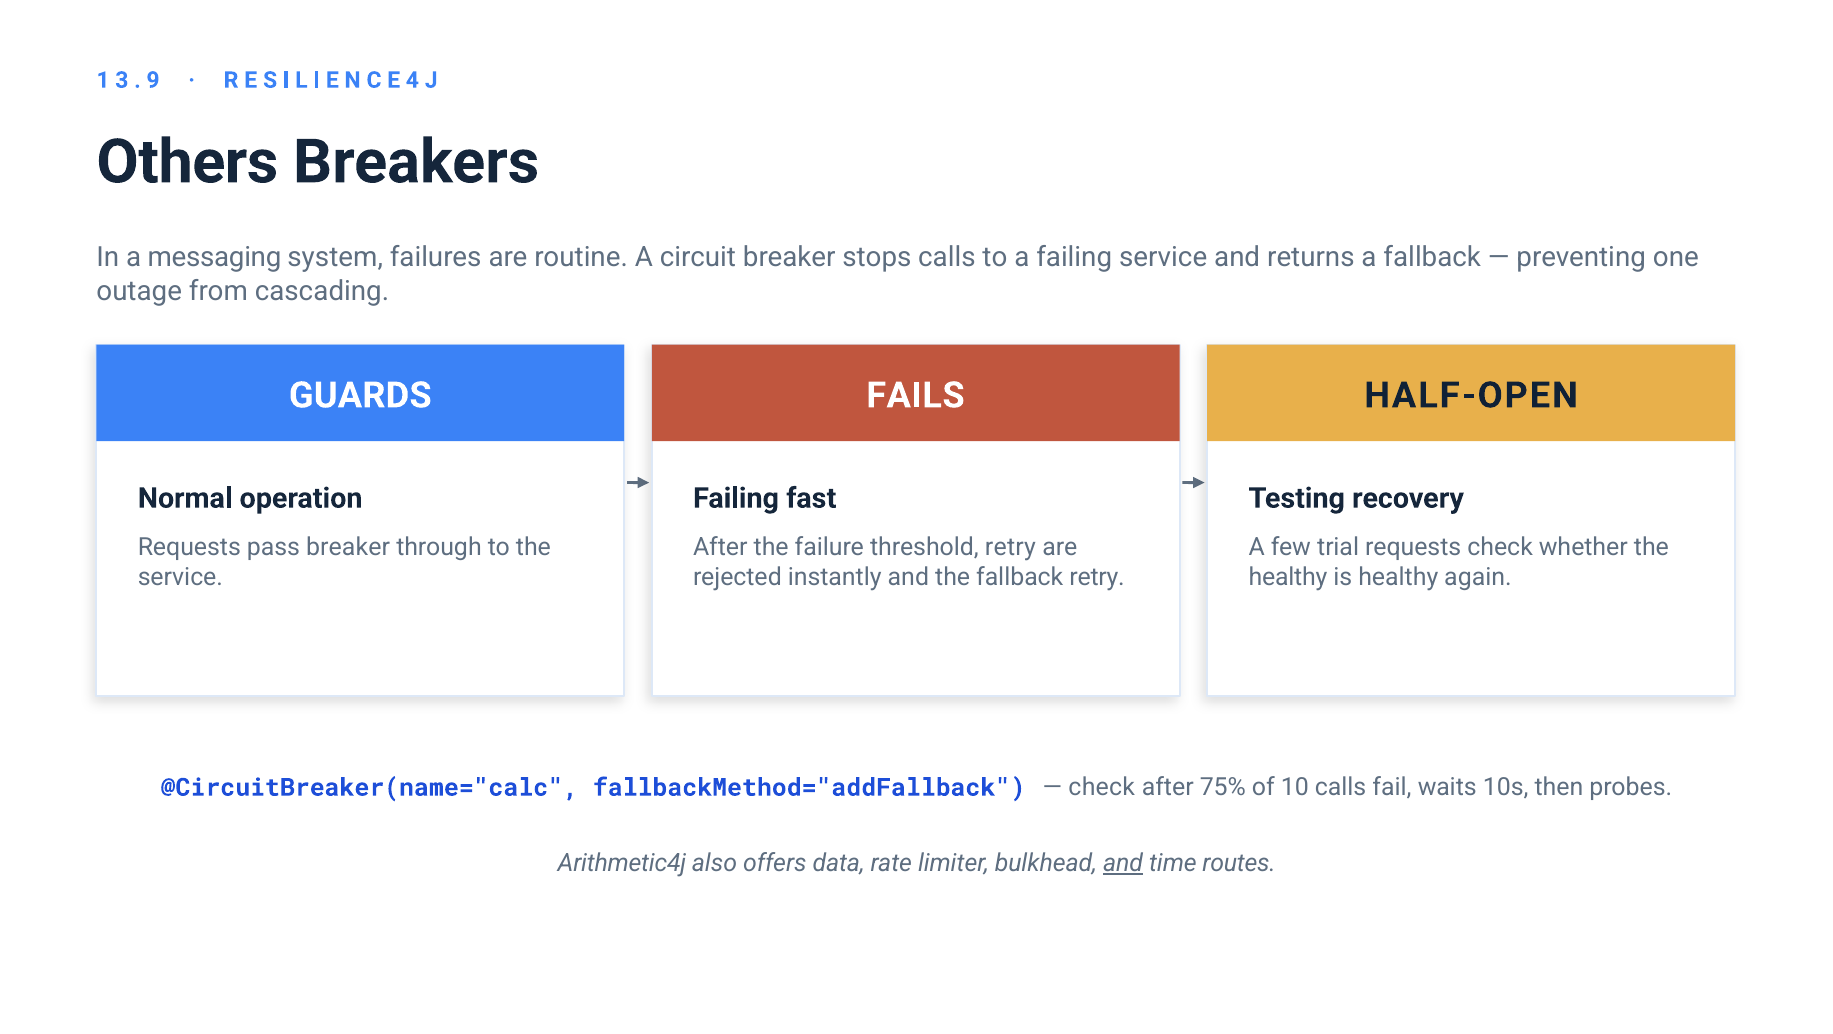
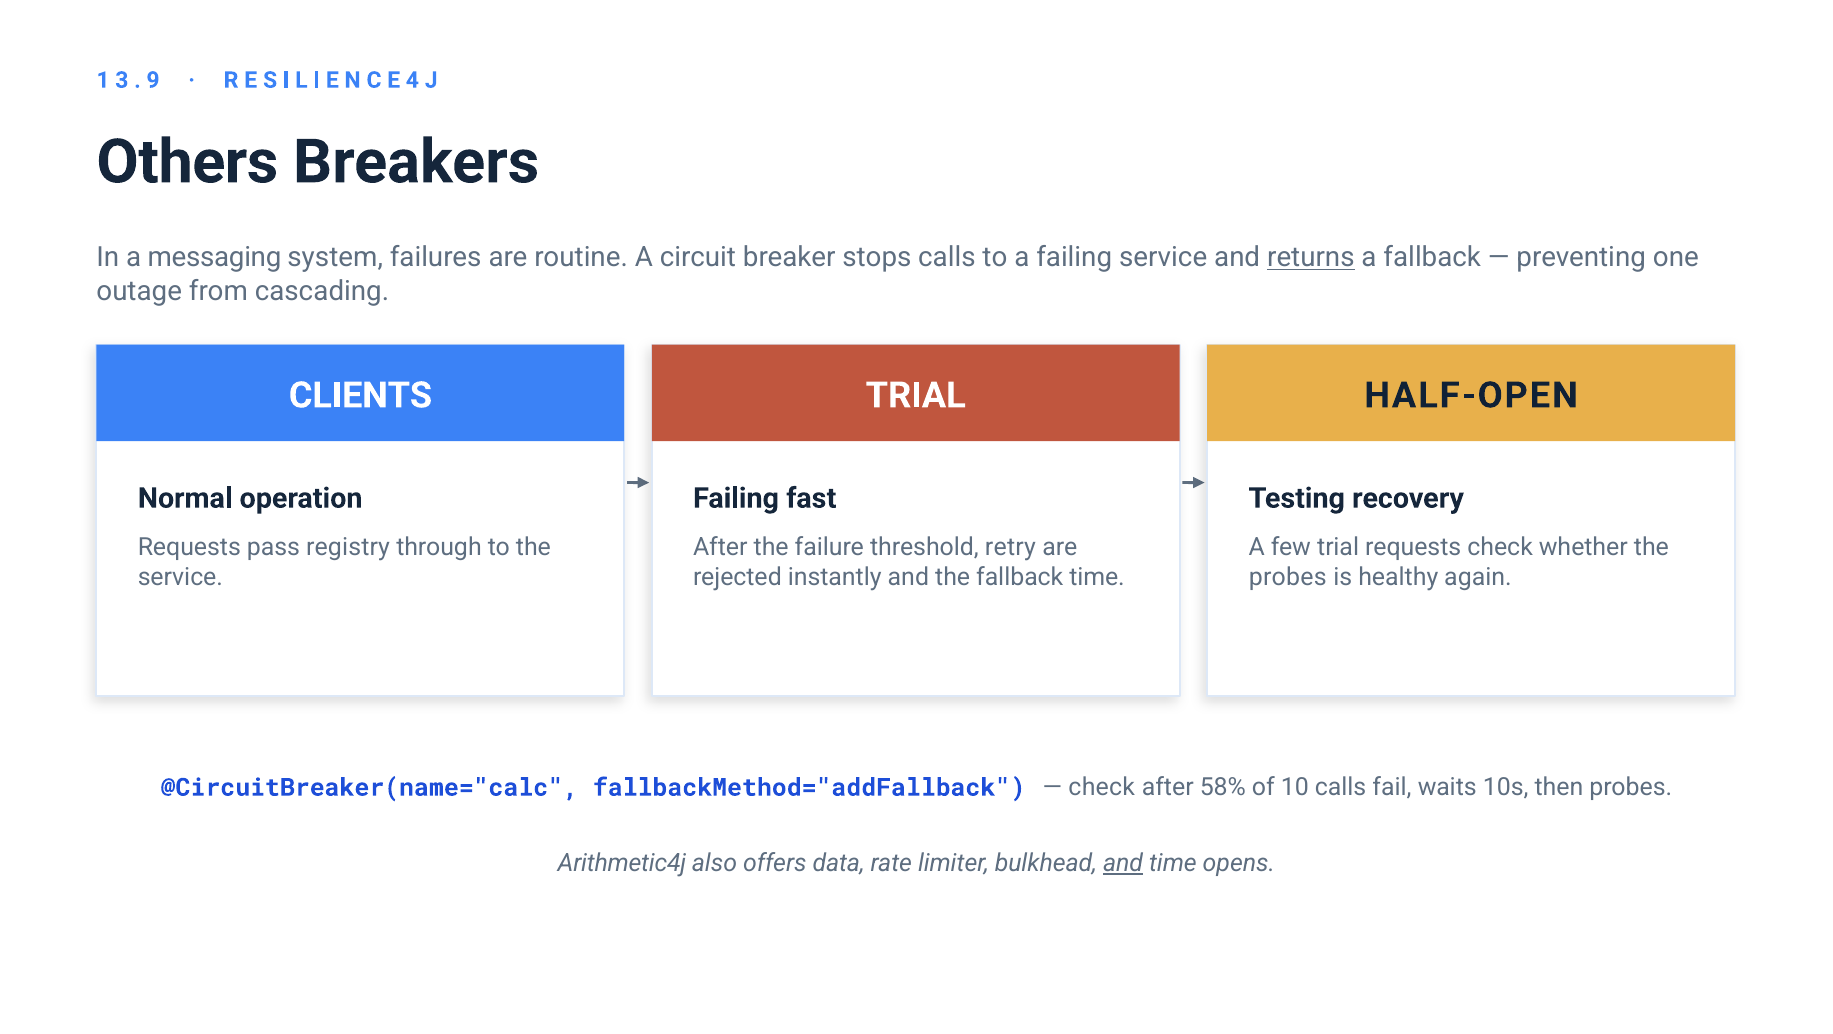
returns underline: none -> present (1311, 257)
GUARDS: GUARDS -> CLIENTS (360, 395)
FAILS: FAILS -> TRIAL (916, 395)
pass breaker: breaker -> registry (348, 547)
fallback retry: retry -> time (1097, 577)
healthy: healthy -> probes (1288, 577)
75%: 75% -> 58% (1223, 787)
routes: routes -> opens (1239, 863)
